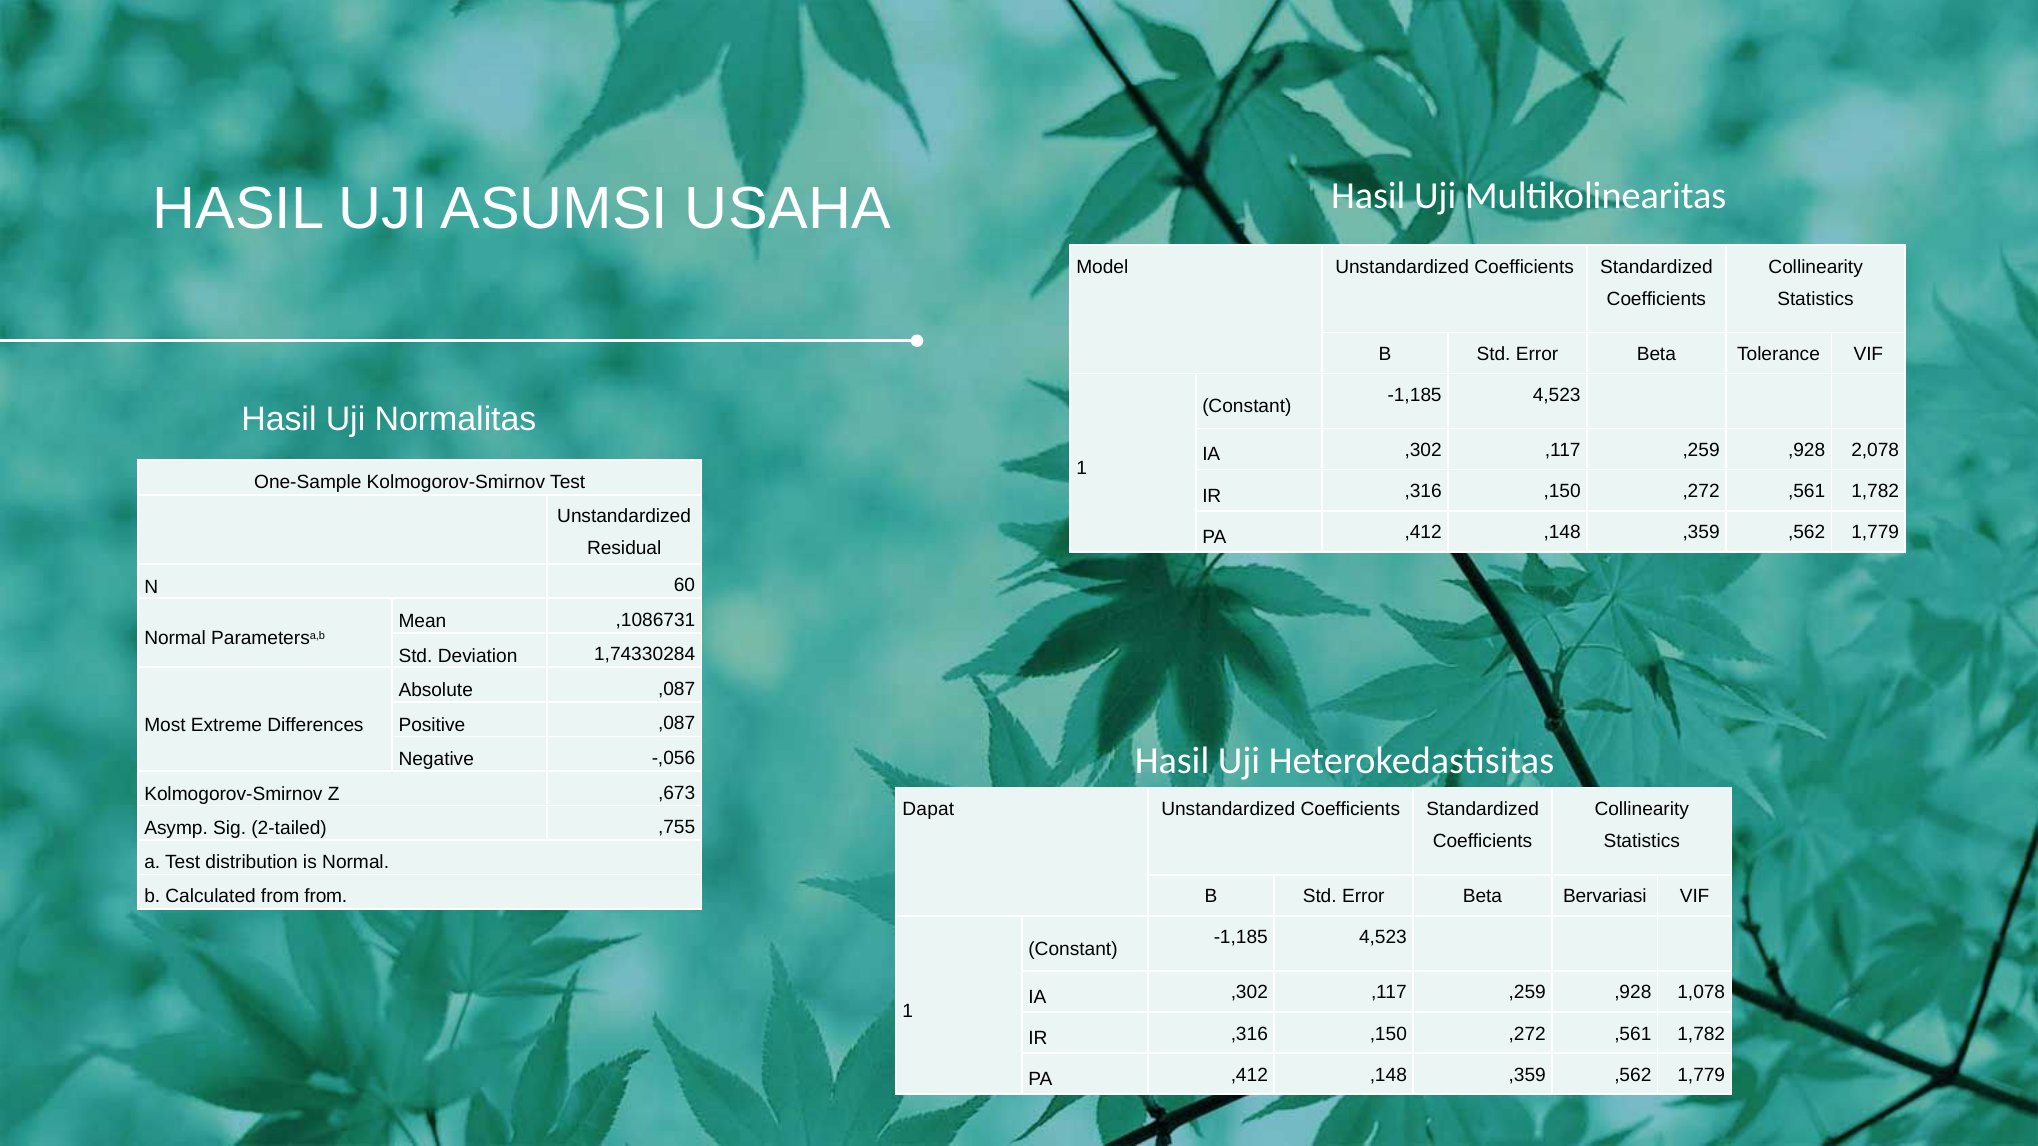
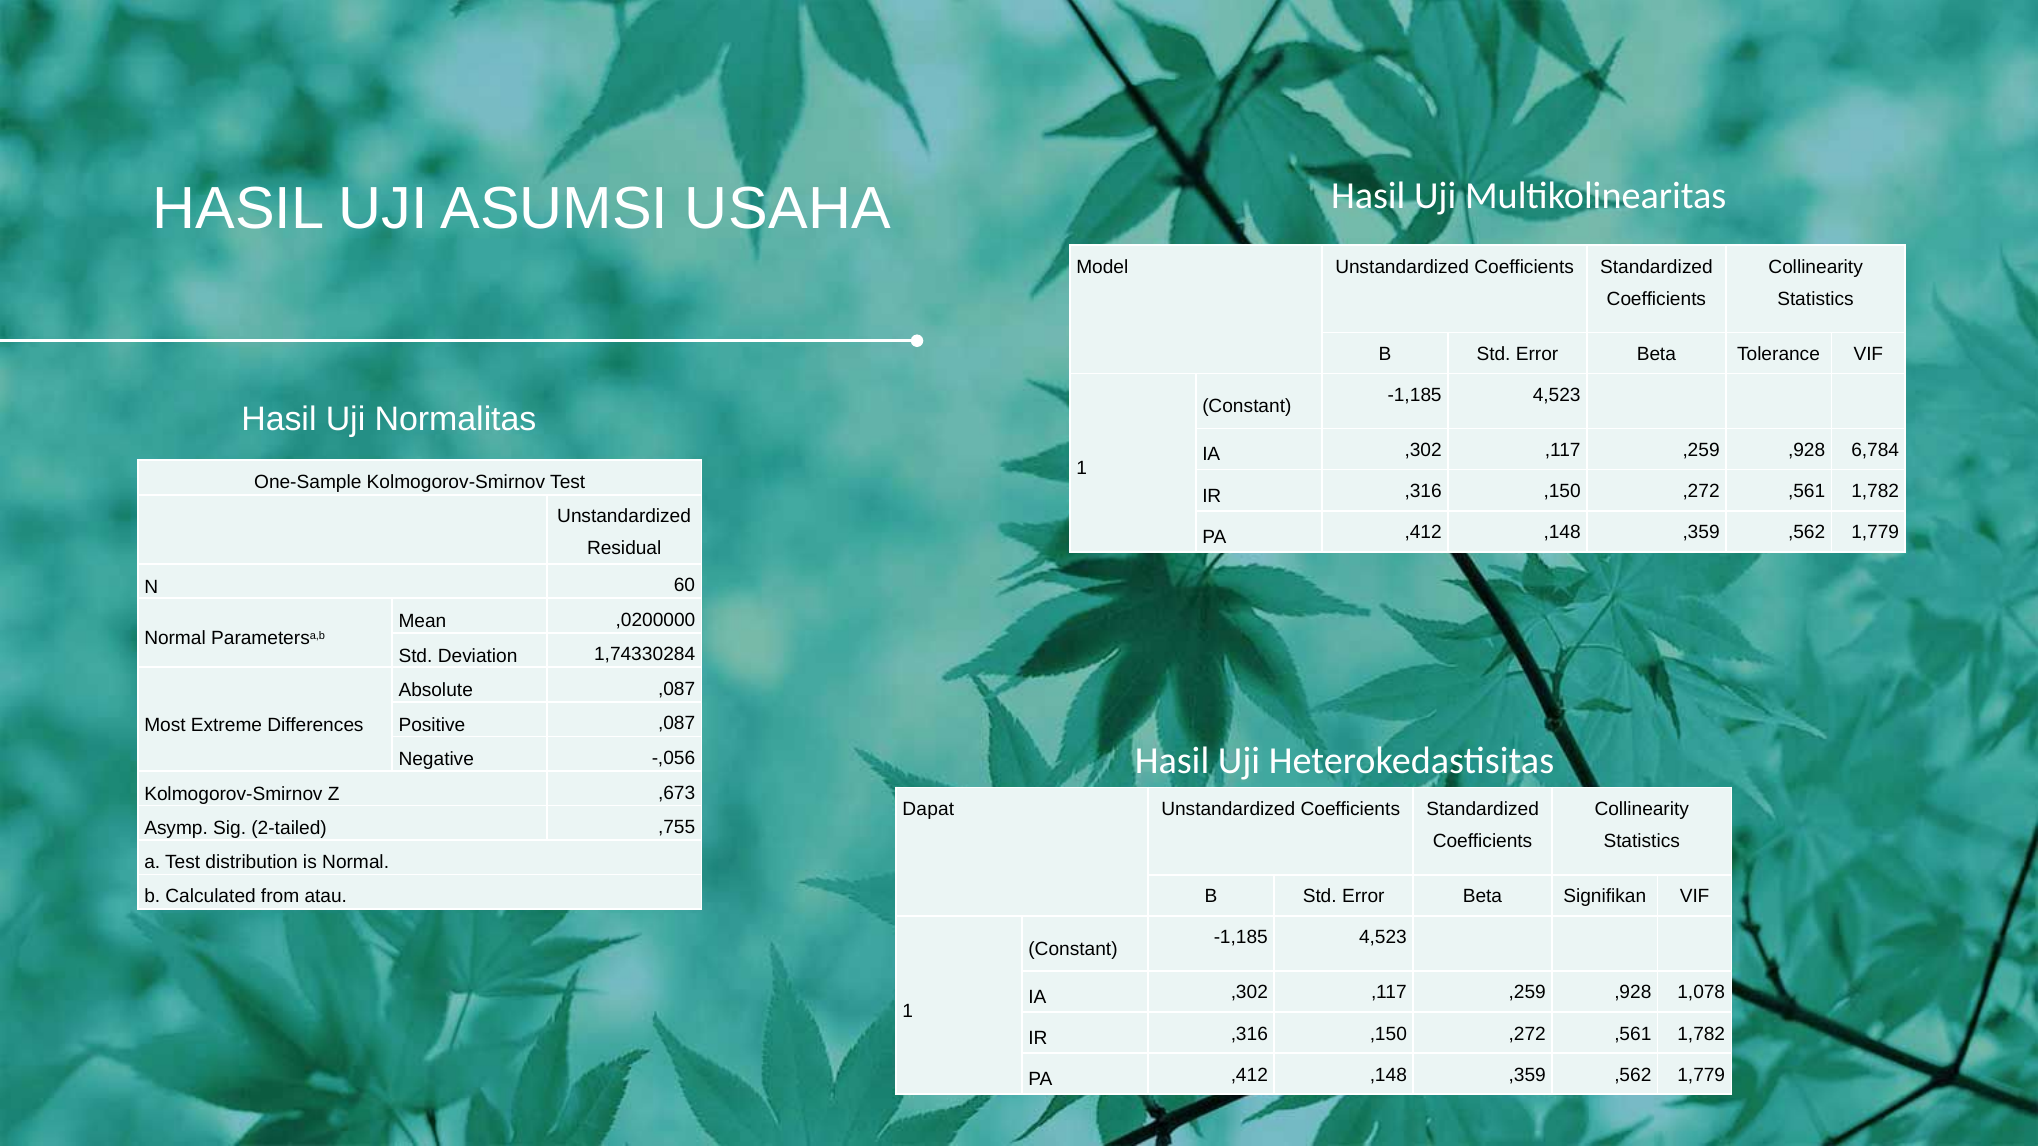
2,078: 2,078 -> 6,784 (1875, 450)
,1086731: ,1086731 -> ,0200000 (655, 620)
from from: from -> atau (326, 897)
Bervariasi: Bervariasi -> Signifikan (1605, 897)
